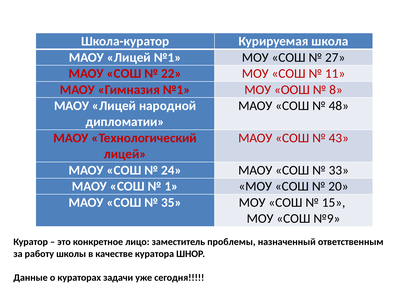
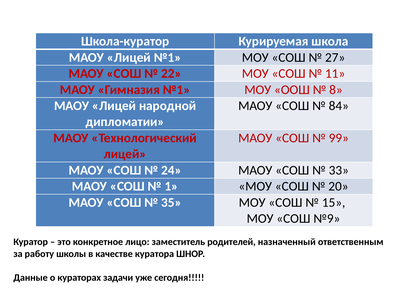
48: 48 -> 84 (339, 106)
43: 43 -> 99 (339, 138)
проблемы: проблемы -> родителей (231, 242)
